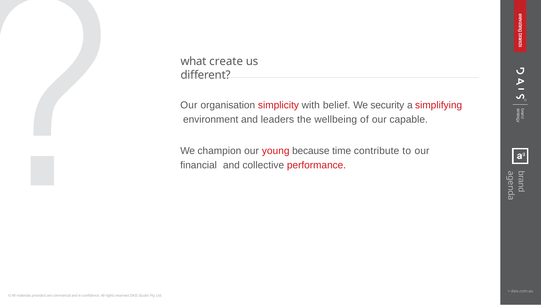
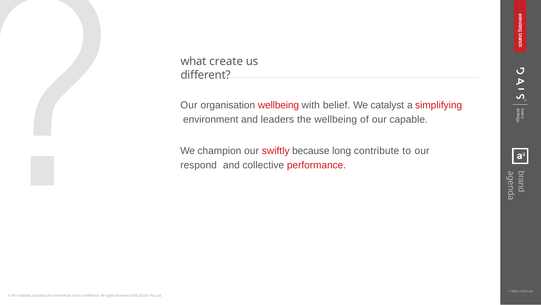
organisation simplicity: simplicity -> wellbeing (279, 105)
security: security -> catalyst (387, 105)
young: young -> swiftly (276, 151)
time: time -> long (342, 151)
financial: financial -> respond (199, 165)
